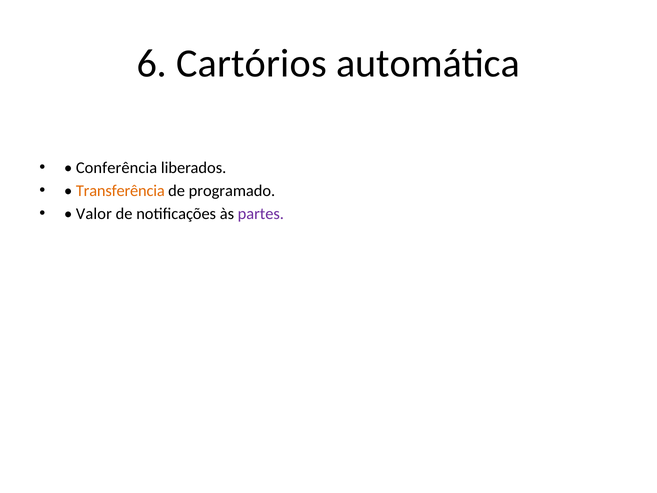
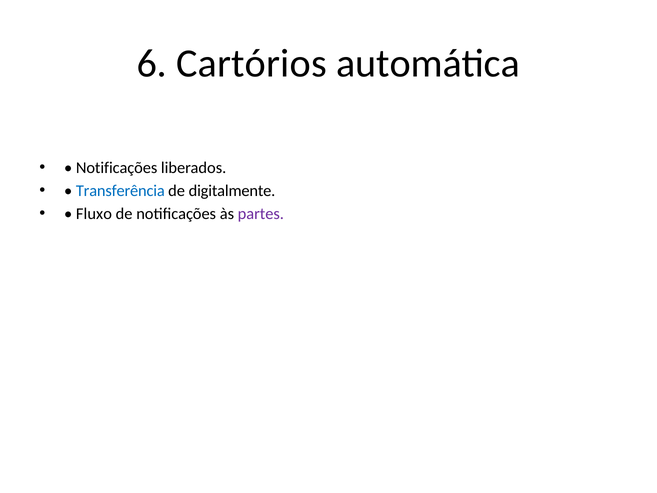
Conferência: Conferência -> Notificações (117, 168)
Transferência colour: orange -> blue (120, 191)
programado: programado -> digitalmente (232, 191)
Valor: Valor -> Fluxo (94, 214)
